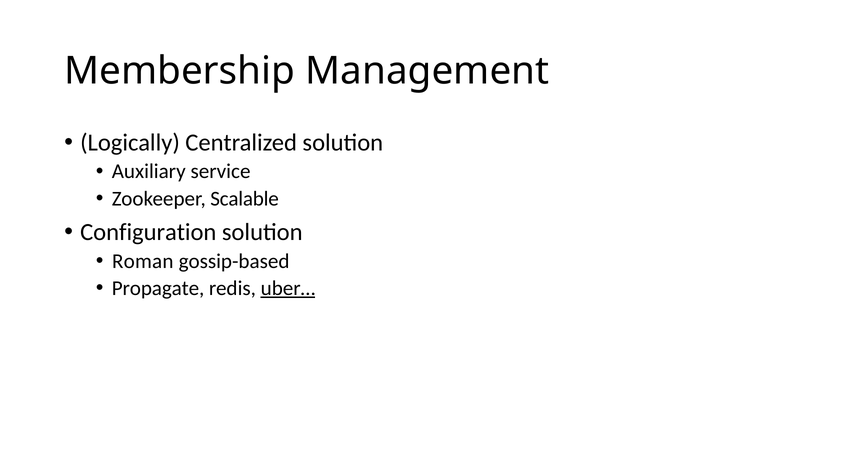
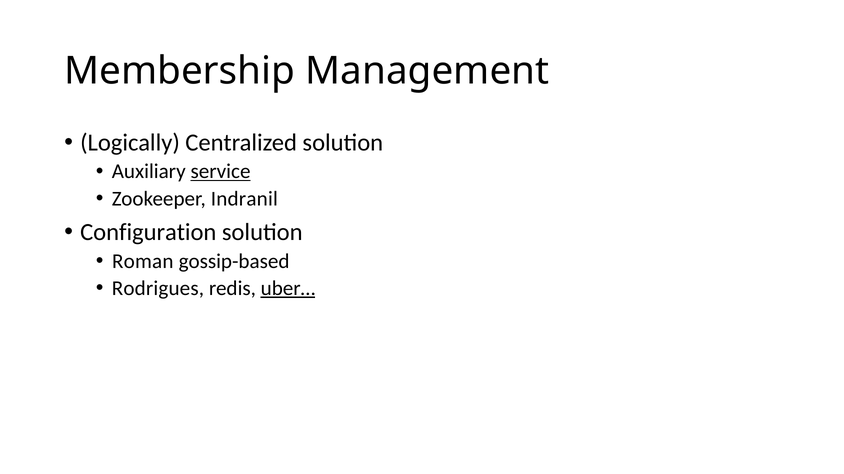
service underline: none -> present (221, 172)
Scalable: Scalable -> Indranil (244, 199)
Propagate: Propagate -> Rodrigues (158, 289)
